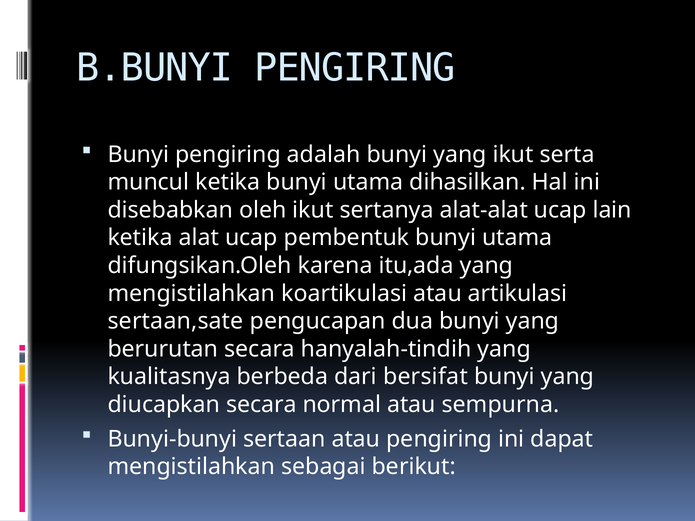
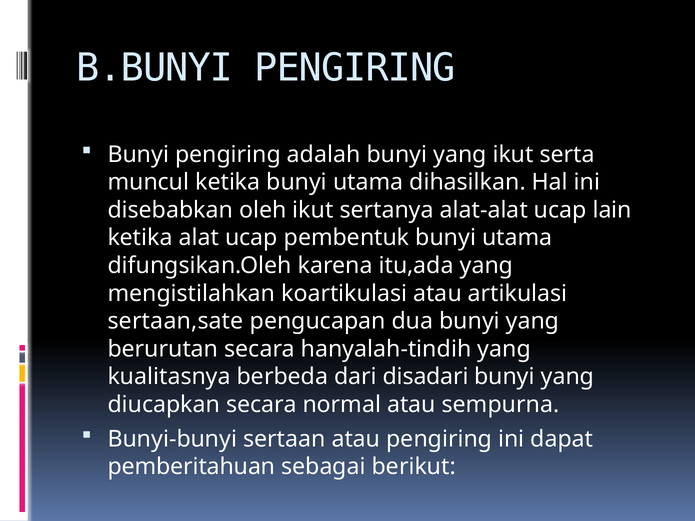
bersifat: bersifat -> disadari (426, 377)
mengistilahkan: mengistilahkan -> pemberitahuan (191, 467)
